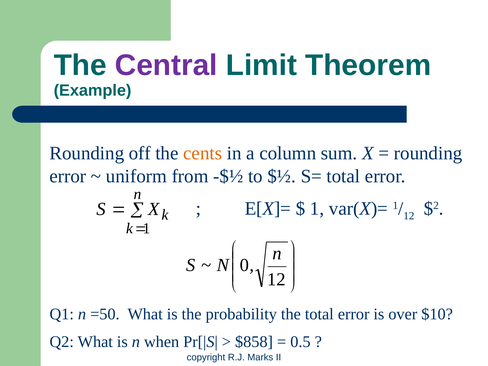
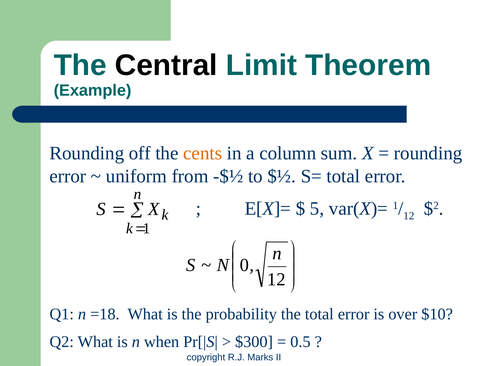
Central colour: purple -> black (166, 65)
1: 1 -> 5 (317, 208)
=50: =50 -> =18 (105, 314)
$858: $858 -> $300 (254, 342)
